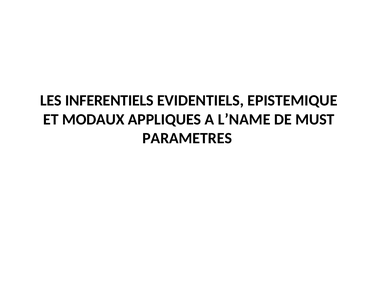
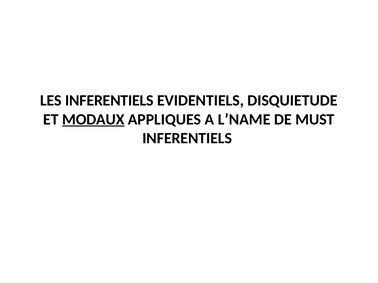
EPISTEMIQUE: EPISTEMIQUE -> DISQUIETUDE (292, 101)
MODAUX underline: none -> present (93, 120)
PARAMETRES: PARAMETRES -> INFERENTIELS (187, 138)
